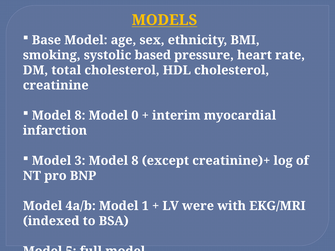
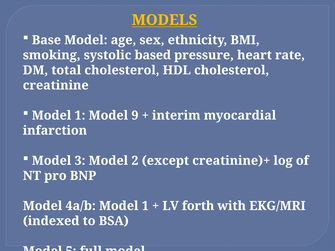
8: 8 -> 1 (80, 116)
0: 0 -> 9 (135, 116)
3 Model 8: 8 -> 2 (135, 161)
were: were -> forth (198, 206)
